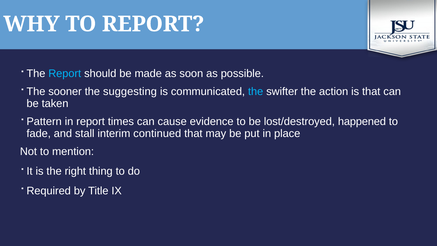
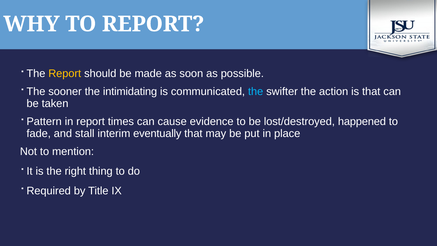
Report colour: light blue -> yellow (65, 73)
suggesting: suggesting -> intimidating (130, 92)
continued: continued -> eventually (157, 133)
